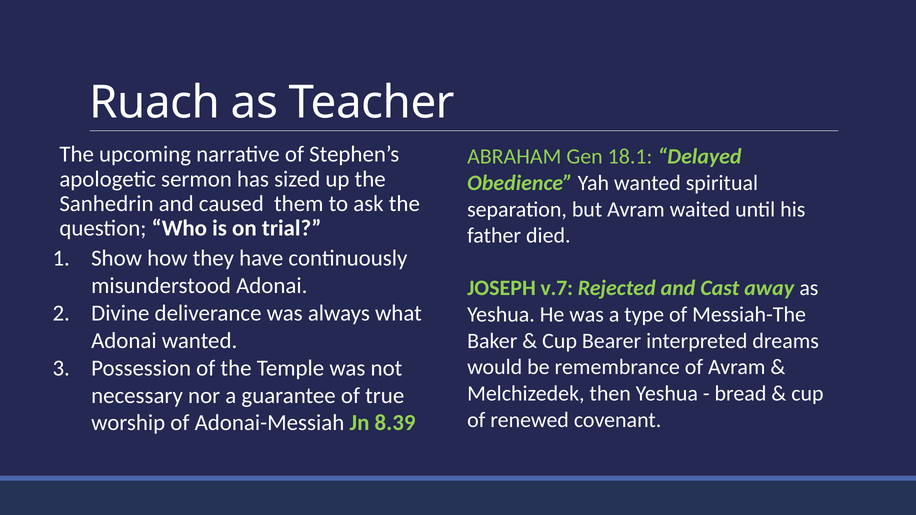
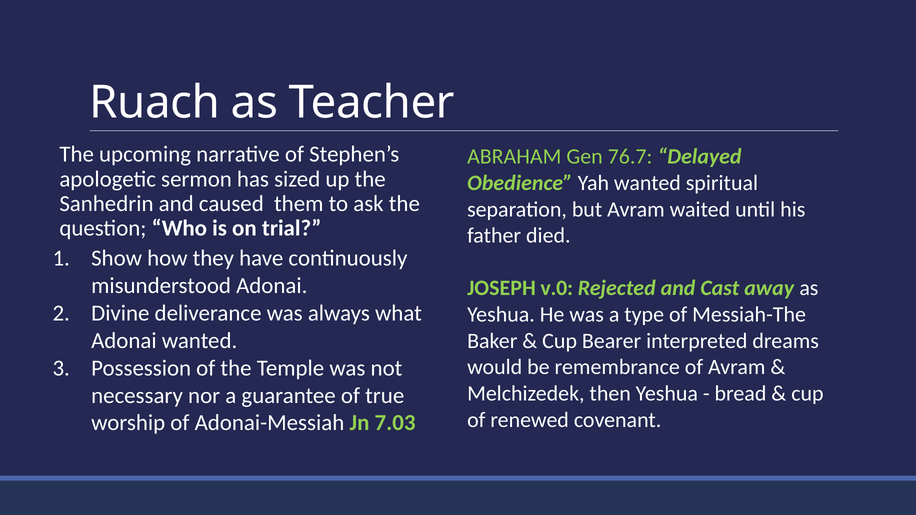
18.1: 18.1 -> 76.7 (630, 157)
v.7: v.7 -> v.0 (557, 288)
8.39: 8.39 -> 7.03 (395, 423)
